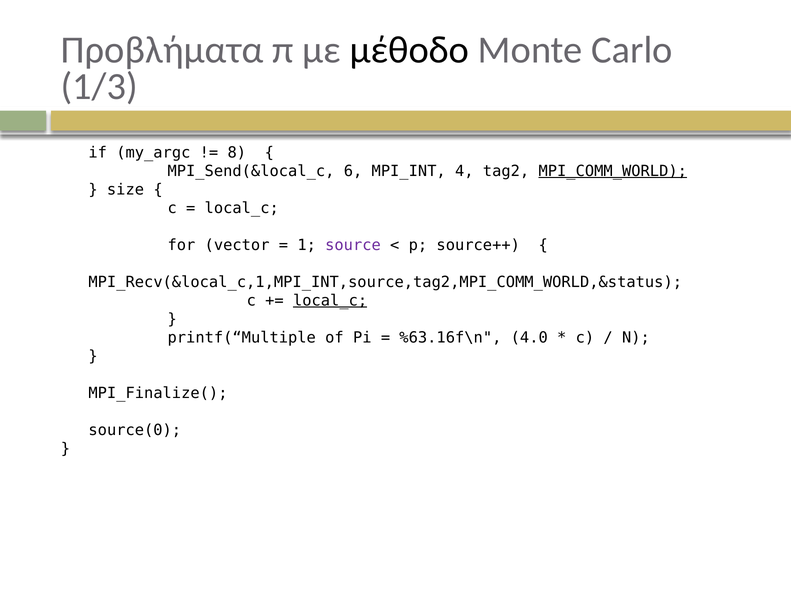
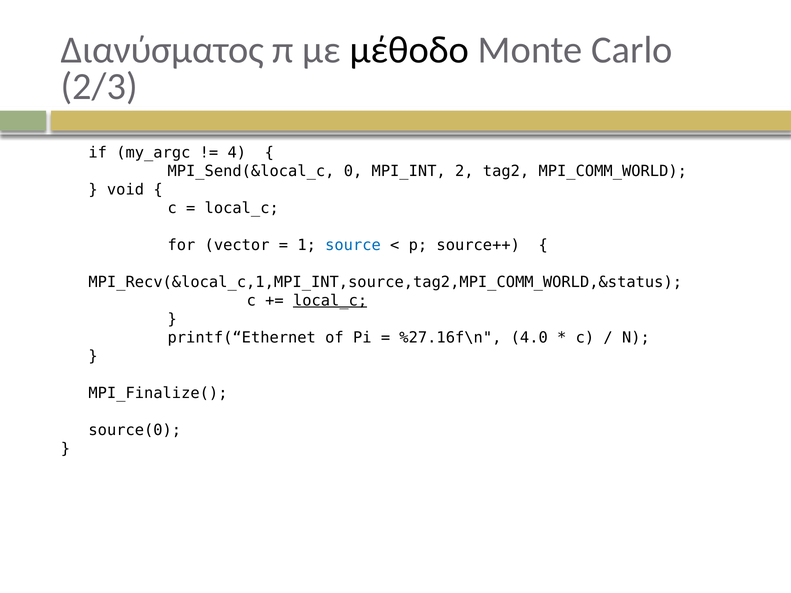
Προβλήματα: Προβλήματα -> Διανύσματος (162, 50)
1/3: 1/3 -> 2/3 (99, 87)
8: 8 -> 4 (237, 153)
6: 6 -> 0 (353, 171)
4: 4 -> 2 (464, 171)
MPI_COMM_WORLD underline: present -> none (613, 171)
size: size -> void (125, 190)
source colour: purple -> blue (353, 245)
printf(“Multiple: printf(“Multiple -> printf(“Ethernet (242, 338)
%63.16f\n: %63.16f\n -> %27.16f\n (450, 338)
